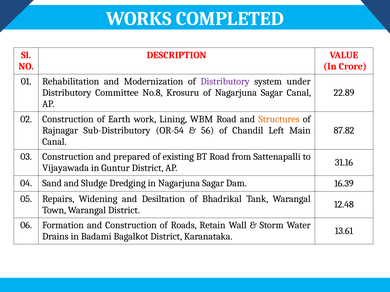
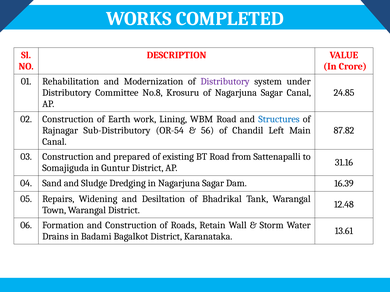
22.89: 22.89 -> 24.85 (344, 93)
Structures colour: orange -> blue (279, 119)
Vijayawada: Vijayawada -> Somajiguda (66, 168)
